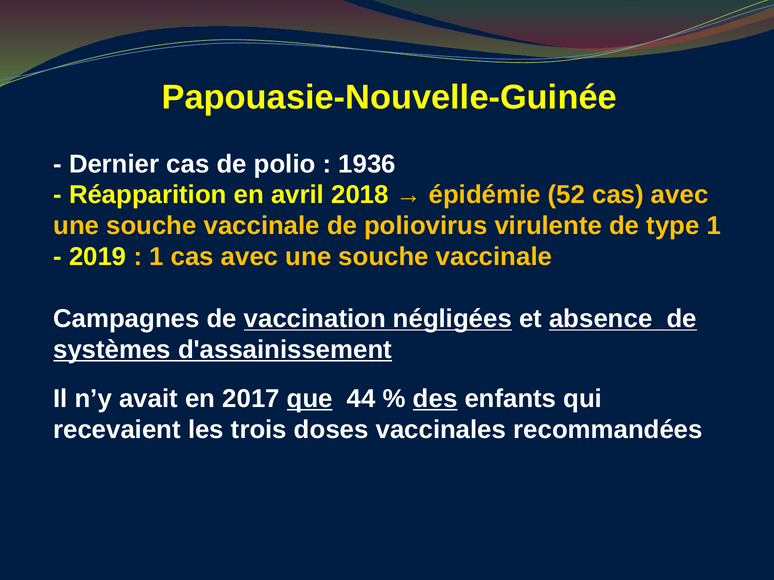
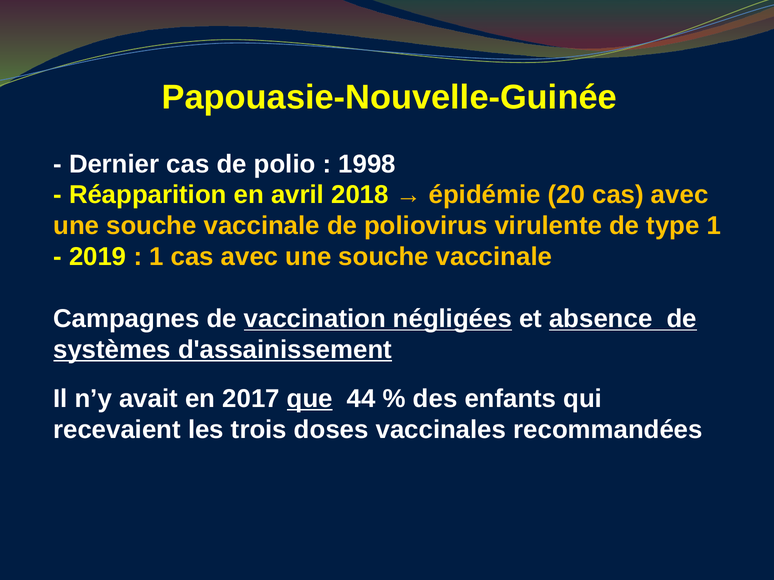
1936: 1936 -> 1998 (367, 164)
52: 52 -> 20 (566, 195)
des underline: present -> none (435, 399)
